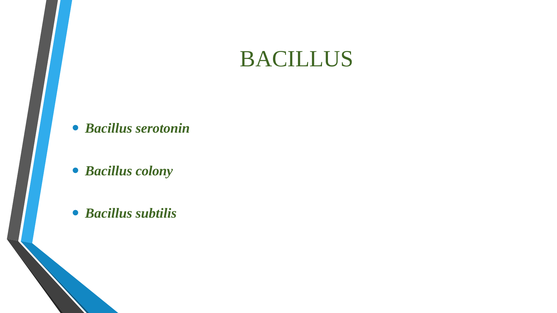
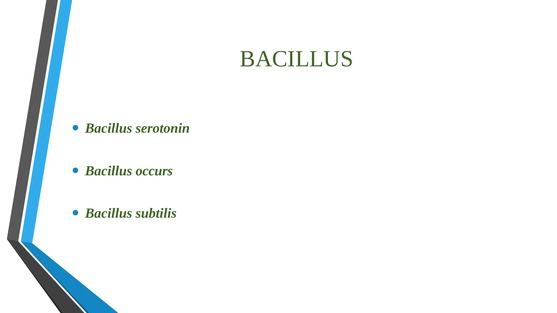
colony: colony -> occurs (154, 171)
